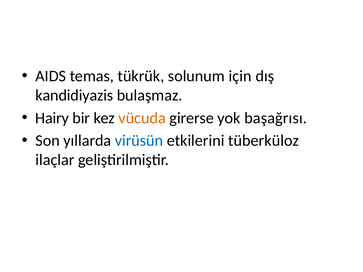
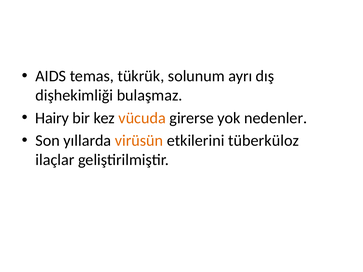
için: için -> ayrı (240, 76)
kandidiyazis: kandidiyazis -> dişhekimliği (74, 96)
başağrısı: başağrısı -> nedenler (276, 118)
virüsün colour: blue -> orange (139, 141)
